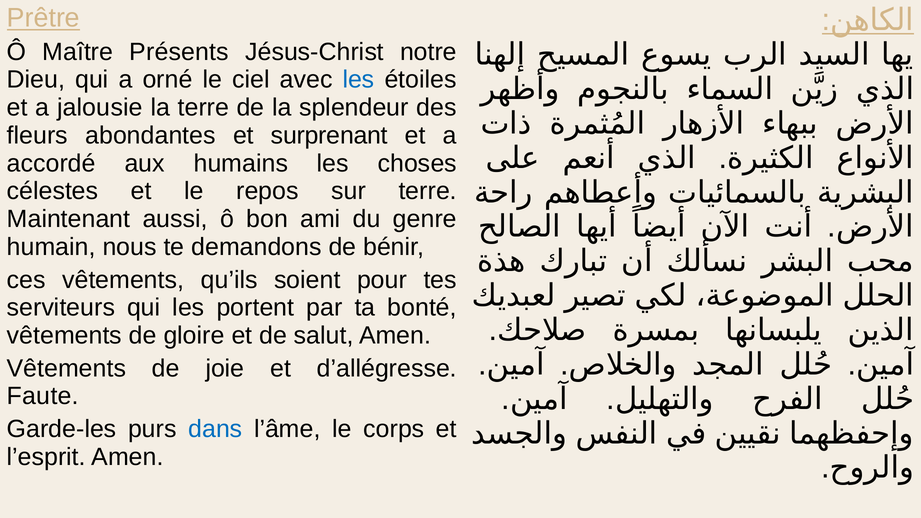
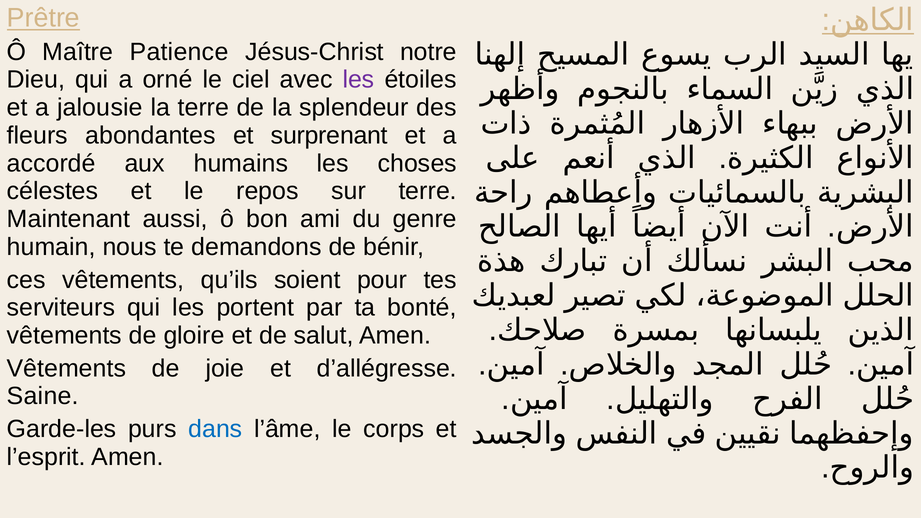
Présents: Présents -> Patience (179, 52)
les colour: blue -> purple (359, 80)
Faute: Faute -> Saine (43, 396)
